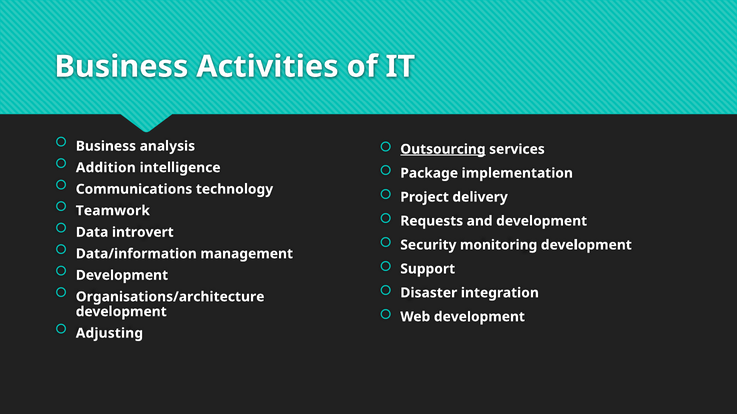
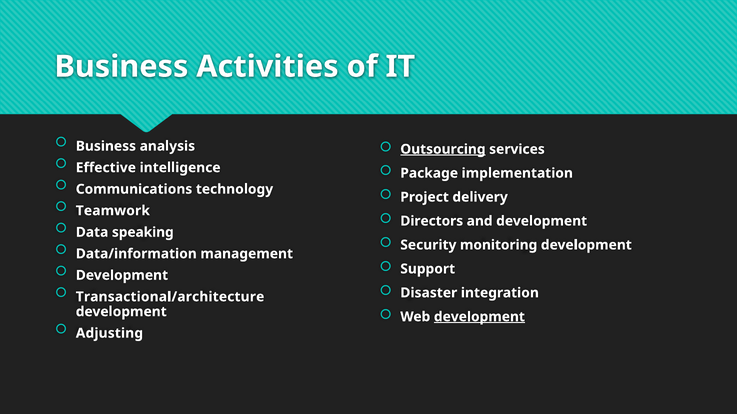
Addition: Addition -> Effective (106, 168)
Requests: Requests -> Directors (432, 221)
introvert: introvert -> speaking (143, 233)
Organisations/architecture: Organisations/architecture -> Transactional/architecture (170, 297)
development underline: none -> present (479, 317)
